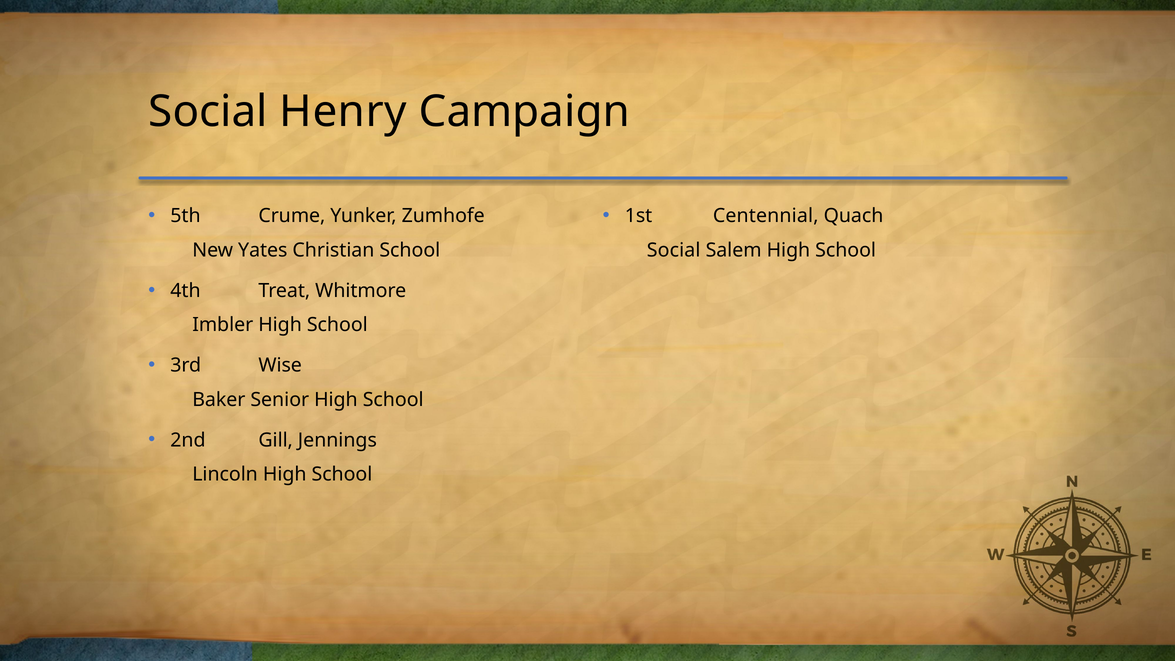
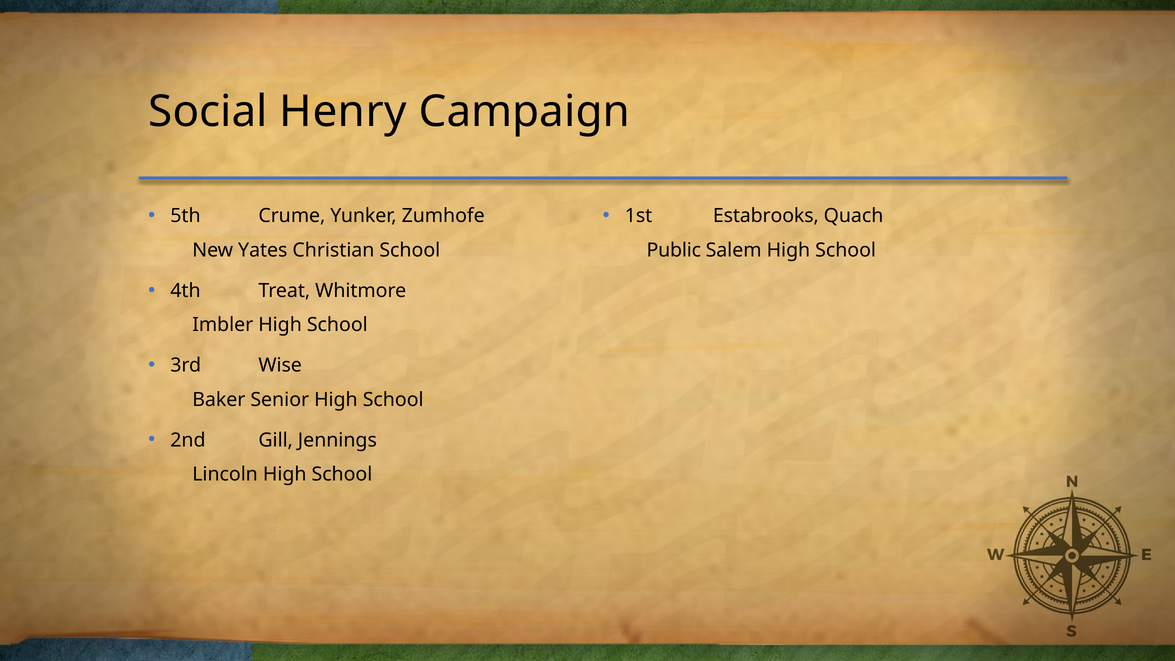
Centennial: Centennial -> Estabrooks (766, 216)
Social: Social -> Public (674, 250)
